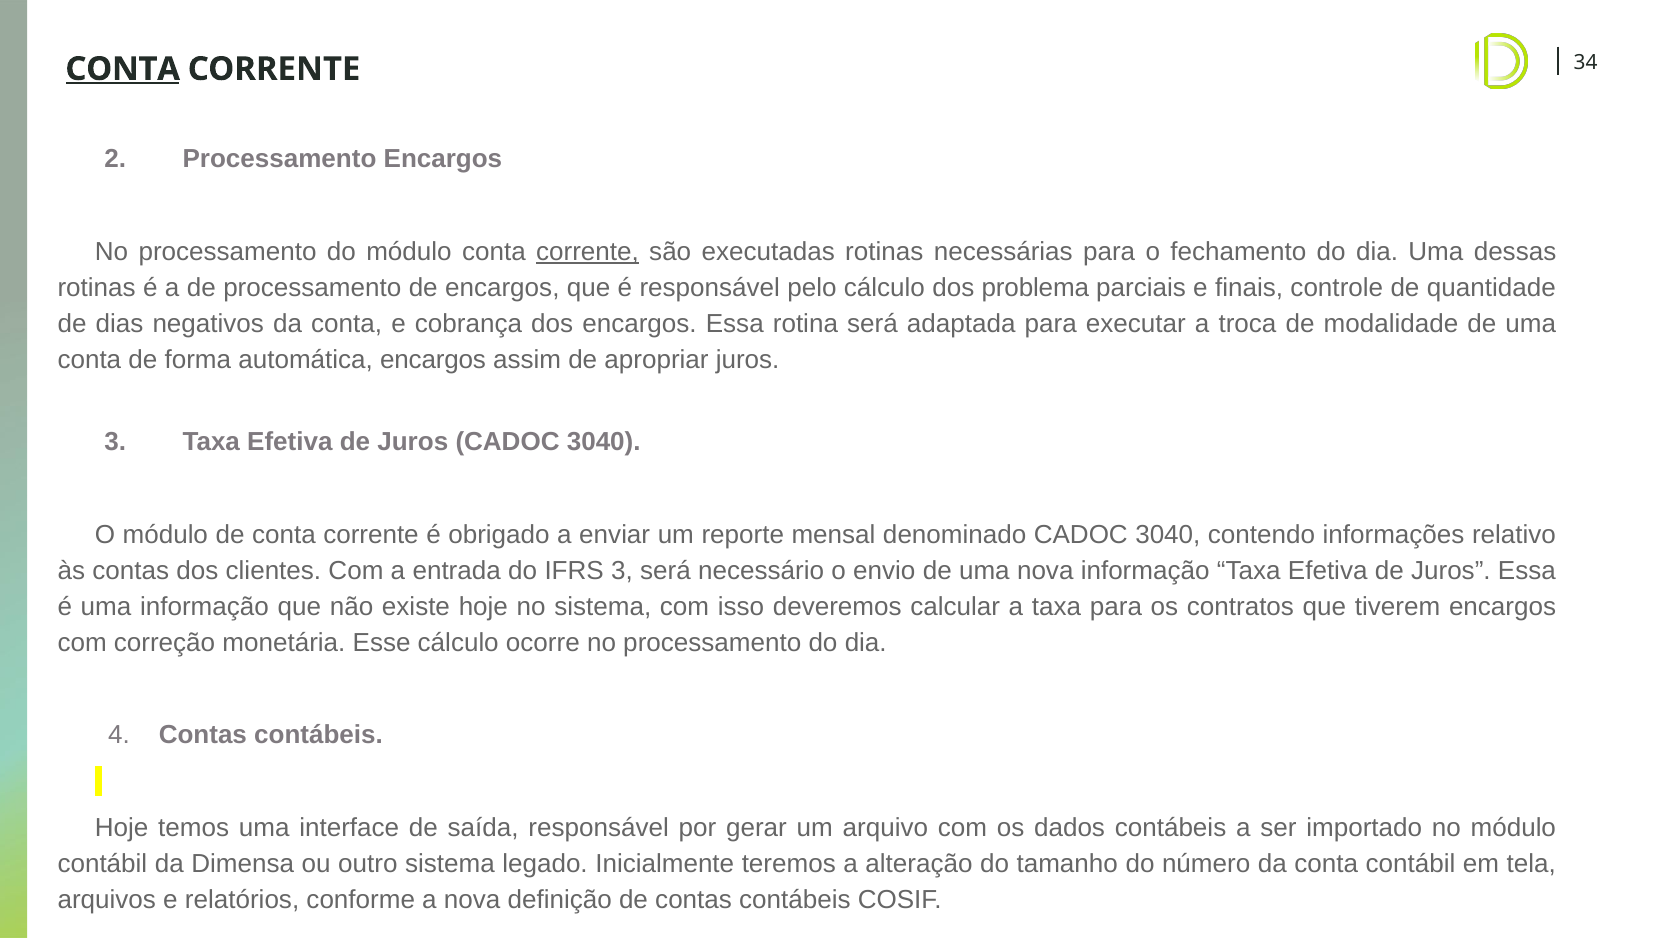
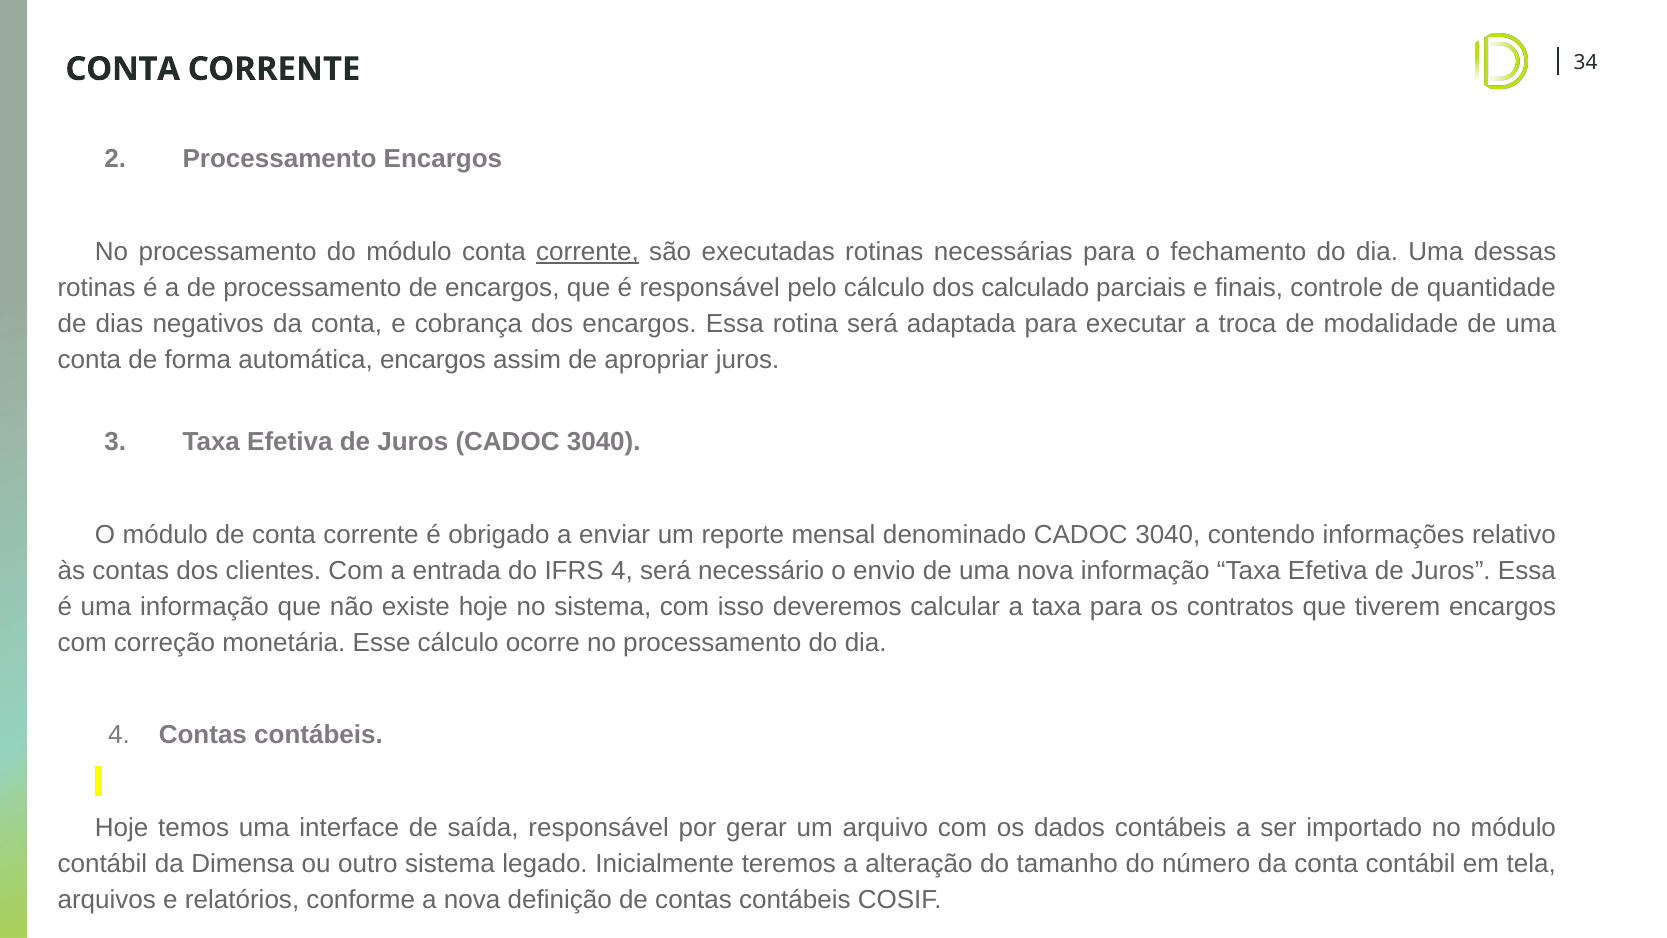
CONTA underline: present -> none (123, 69)
problema: problema -> calculado (1035, 288)
IFRS 3: 3 -> 4 (622, 570)
